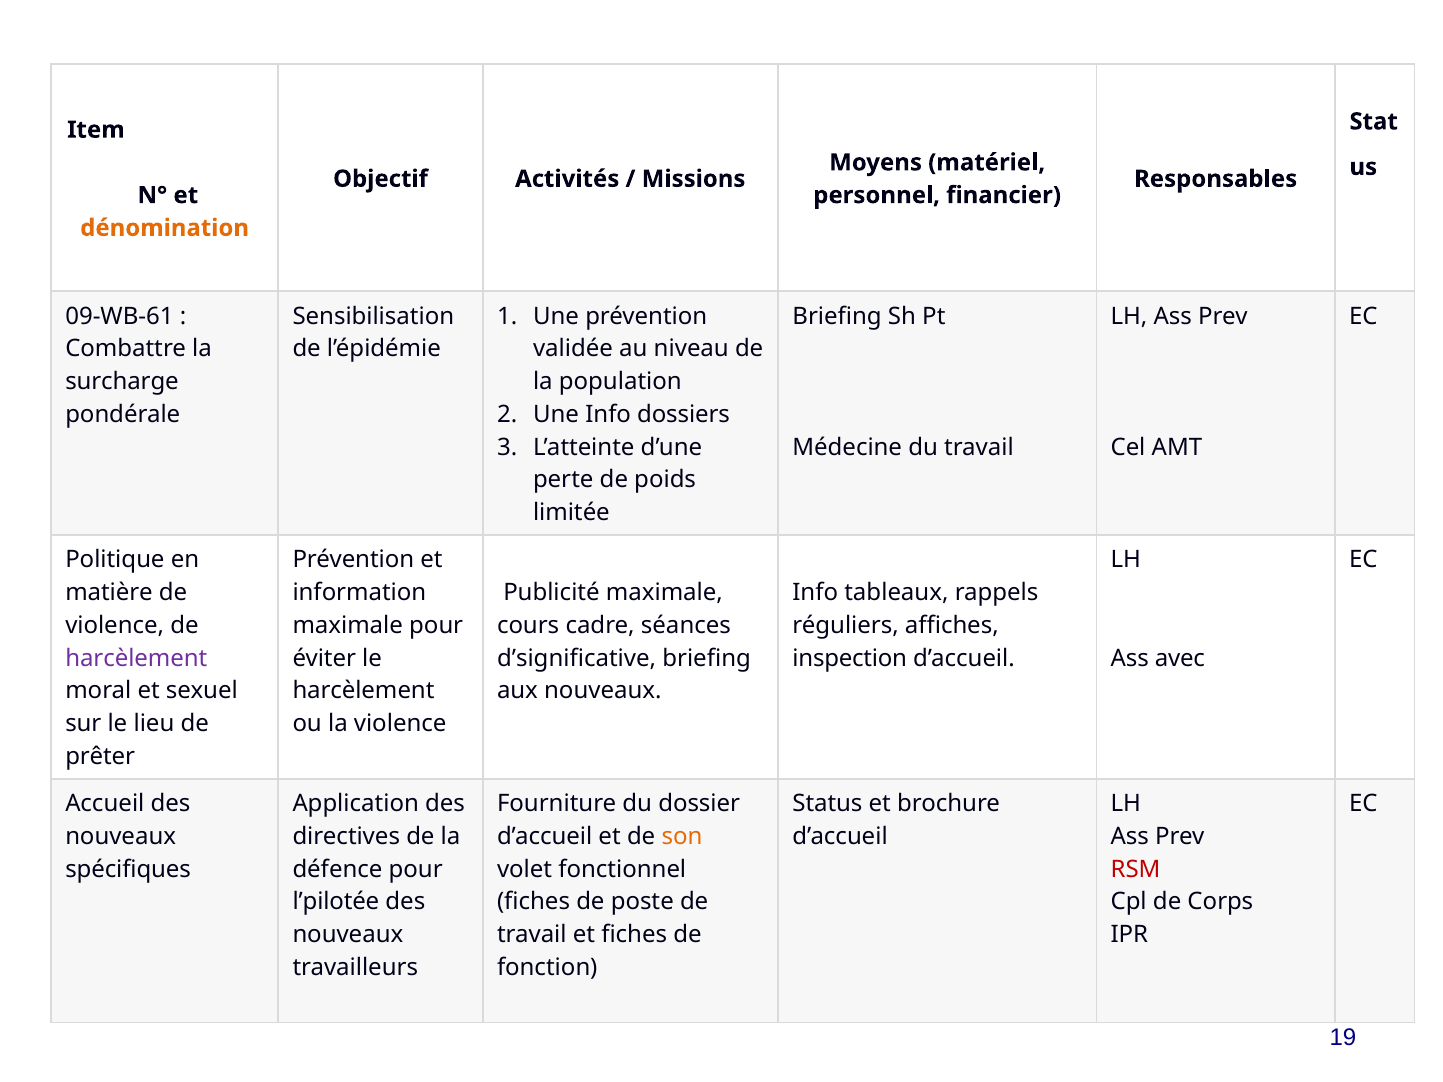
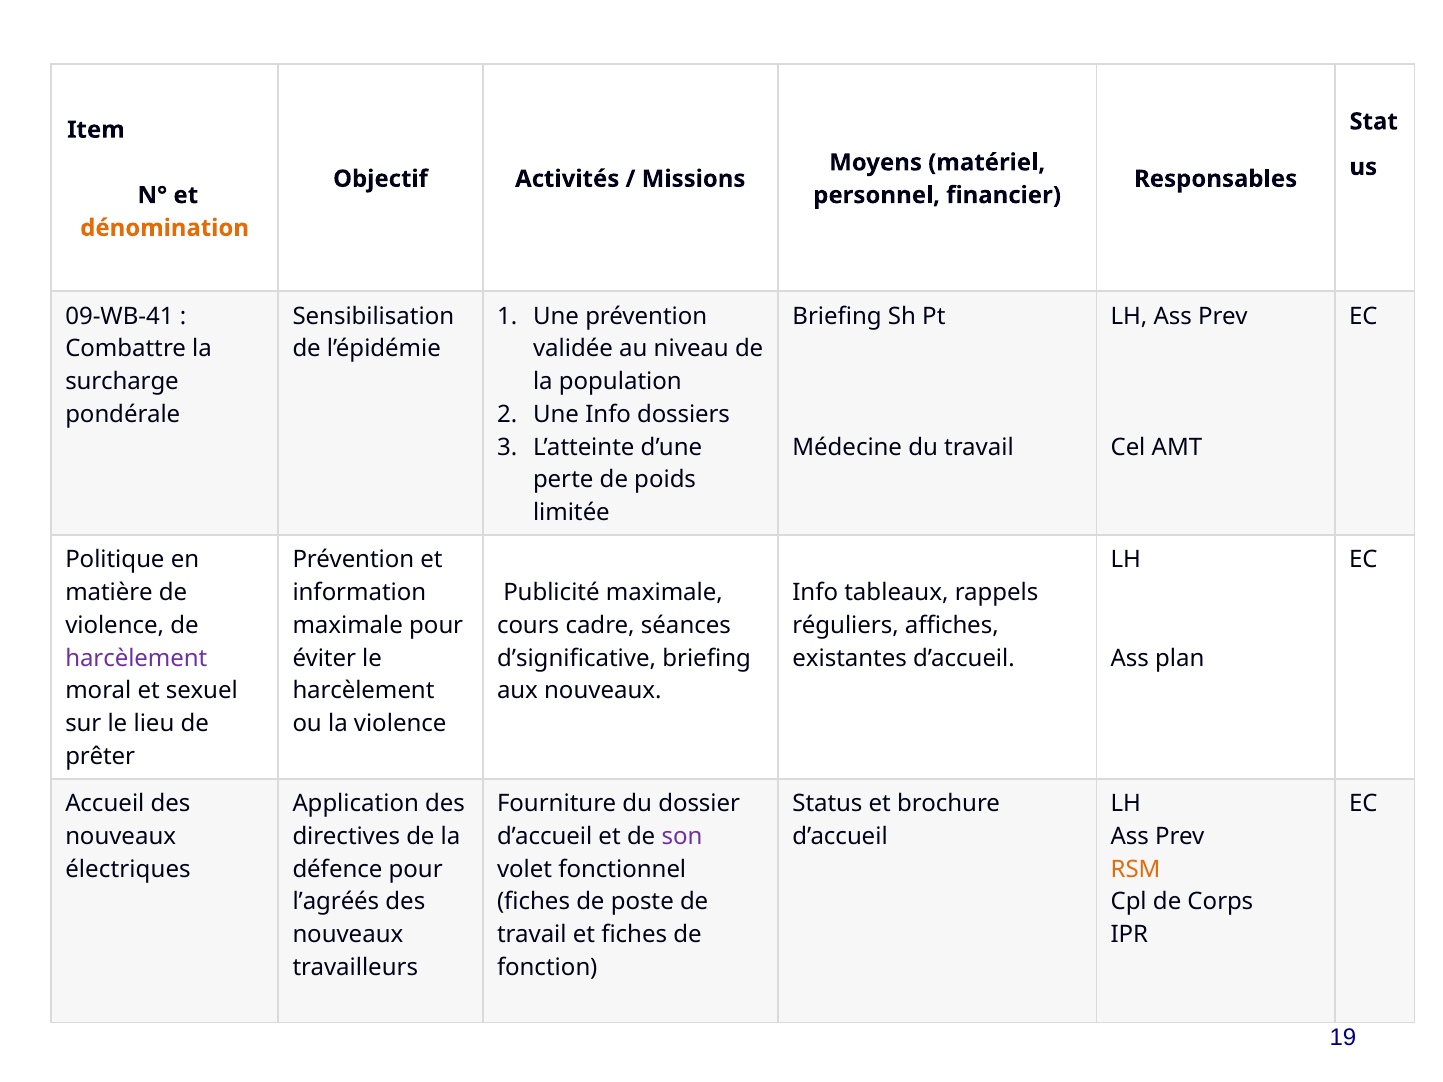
09-WB-61: 09-WB-61 -> 09-WB-41 (119, 316)
inspection: inspection -> existantes (850, 658)
avec: avec -> plan (1180, 658)
son colour: orange -> purple (682, 837)
spécifiques: spécifiques -> électriques (128, 870)
RSM colour: red -> orange (1136, 870)
l’pilotée: l’pilotée -> l’agréés (336, 902)
